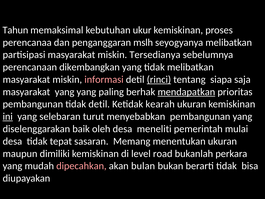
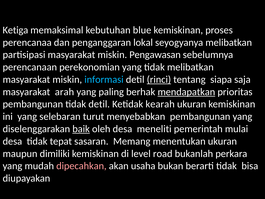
Tahun: Tahun -> Ketiga (15, 30)
ukur: ukur -> blue (142, 30)
mslh: mslh -> lokal (143, 42)
Tersedianya: Tersedianya -> Pengawasan (155, 55)
dikembangkan: dikembangkan -> perekonomian (90, 67)
informasi colour: pink -> light blue (104, 79)
masyarakat yang: yang -> arah (64, 92)
ini underline: present -> none (8, 116)
baik underline: none -> present (81, 129)
bulan: bulan -> usaha (143, 166)
